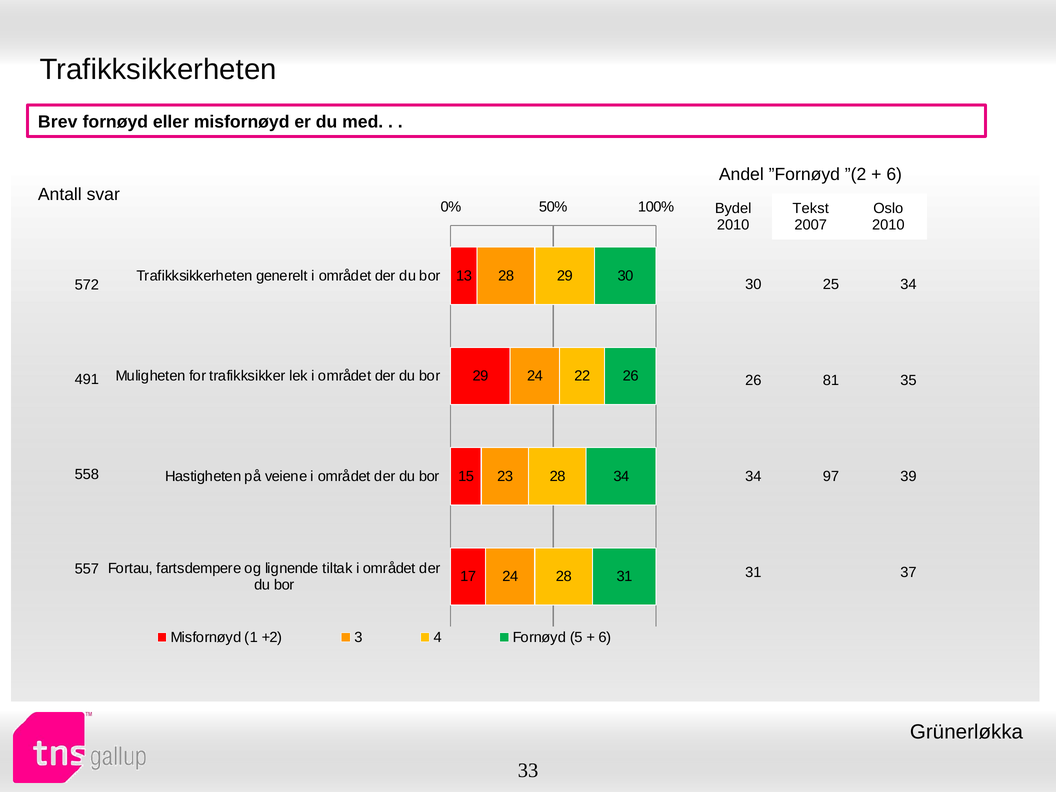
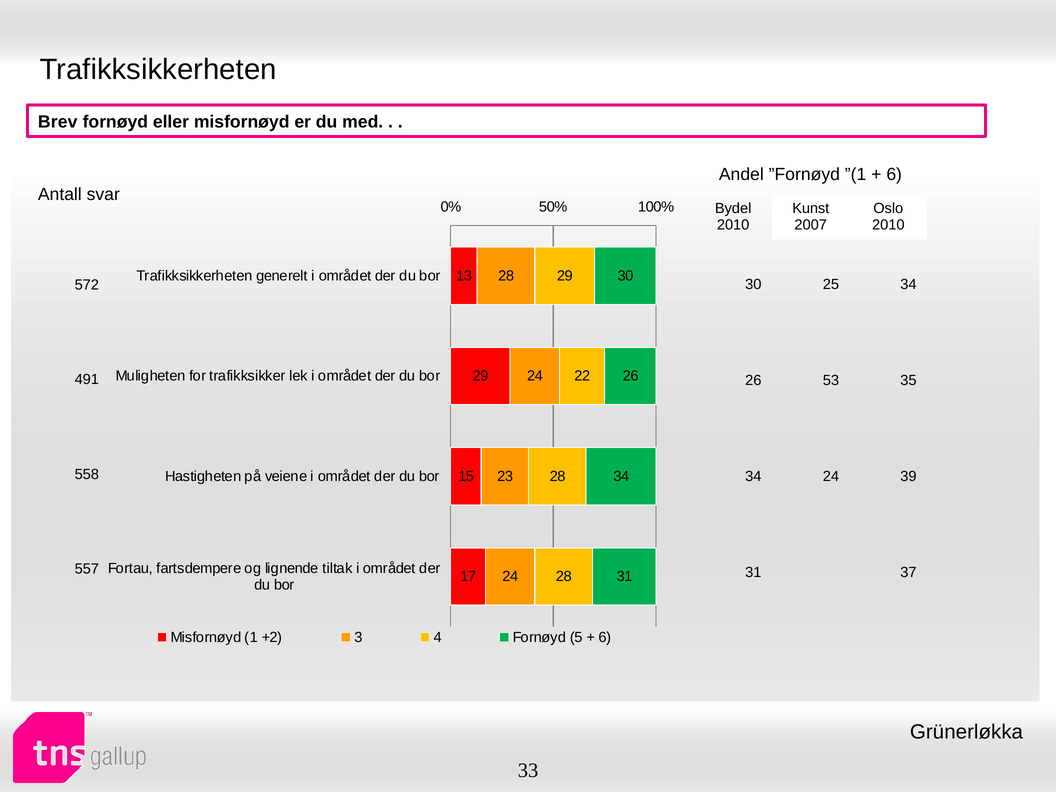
”(2: ”(2 -> ”(1 (856, 175)
Tekst: Tekst -> Kunst (811, 209)
81: 81 -> 53 (831, 380)
34 97: 97 -> 24 (831, 477)
